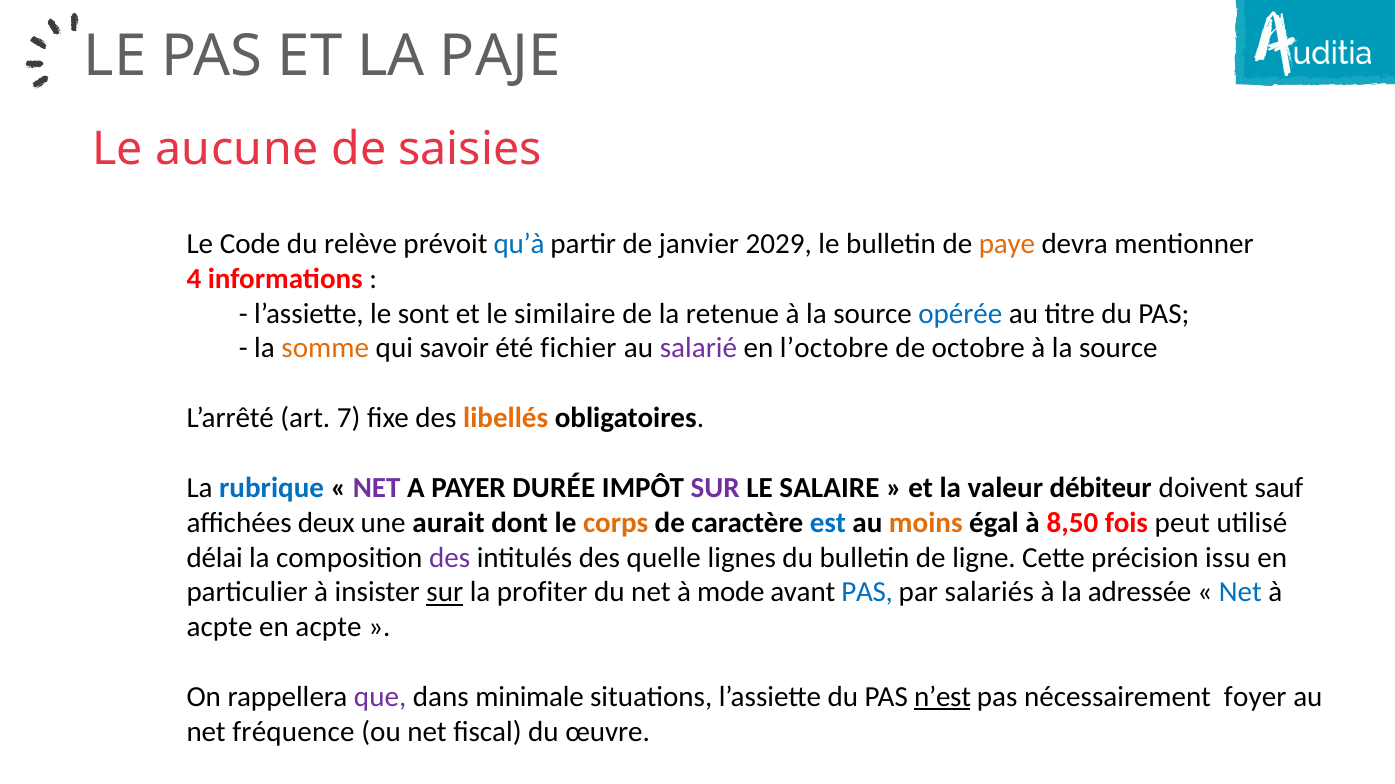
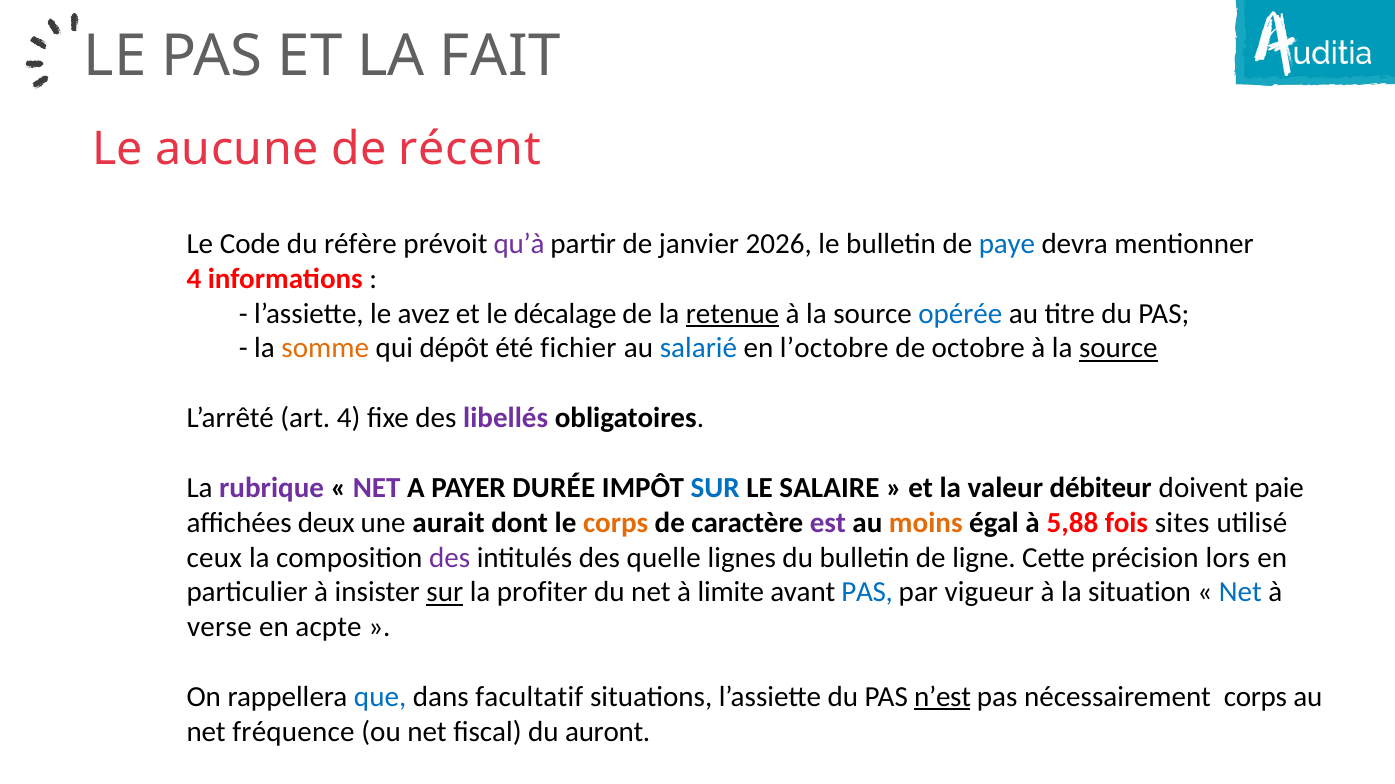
PAJE: PAJE -> FAIT (500, 57)
saisies: saisies -> récent (470, 150)
relève: relève -> réfère (360, 244)
qu’à colour: blue -> purple (519, 244)
2029: 2029 -> 2026 (779, 244)
paye colour: orange -> blue (1007, 244)
sont: sont -> avez (424, 314)
similaire: similaire -> décalage (565, 314)
retenue underline: none -> present (733, 314)
savoir: savoir -> dépôt (454, 349)
salarié colour: purple -> blue (698, 349)
source underline: none -> present (1118, 349)
art 7: 7 -> 4 (349, 418)
libellés colour: orange -> purple (506, 418)
rubrique colour: blue -> purple (272, 488)
SUR colour: purple -> blue (715, 488)
sauf: sauf -> paie (1279, 488)
est colour: blue -> purple (828, 523)
8,50: 8,50 -> 5,88 (1073, 523)
peut: peut -> sites (1182, 523)
délai: délai -> ceux (214, 558)
issu: issu -> lors (1228, 558)
mode: mode -> limite (731, 593)
salariés: salariés -> vigueur (989, 593)
adressée: adressée -> situation (1140, 593)
acpte: acpte -> verse (219, 628)
que colour: purple -> blue (380, 697)
minimale: minimale -> facultatif (529, 697)
nécessairement foyer: foyer -> corps (1255, 697)
œuvre: œuvre -> auront (608, 732)
